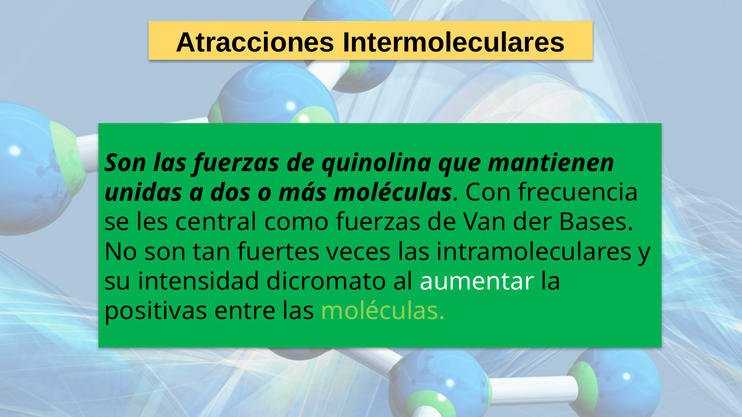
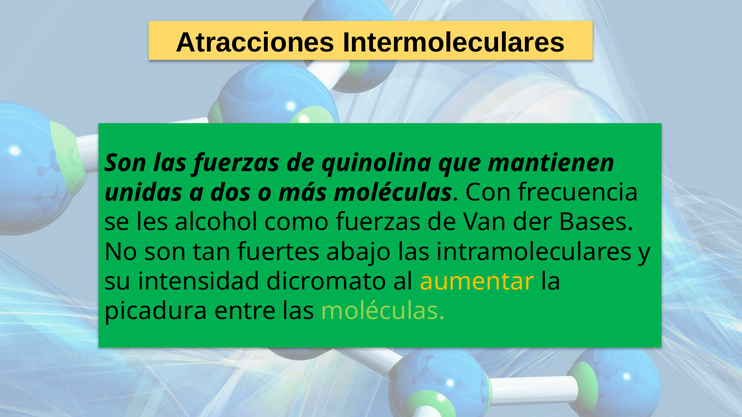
central: central -> alcohol (216, 222)
veces: veces -> abajo (359, 252)
aumentar colour: white -> yellow (477, 282)
positivas: positivas -> picadura (156, 312)
